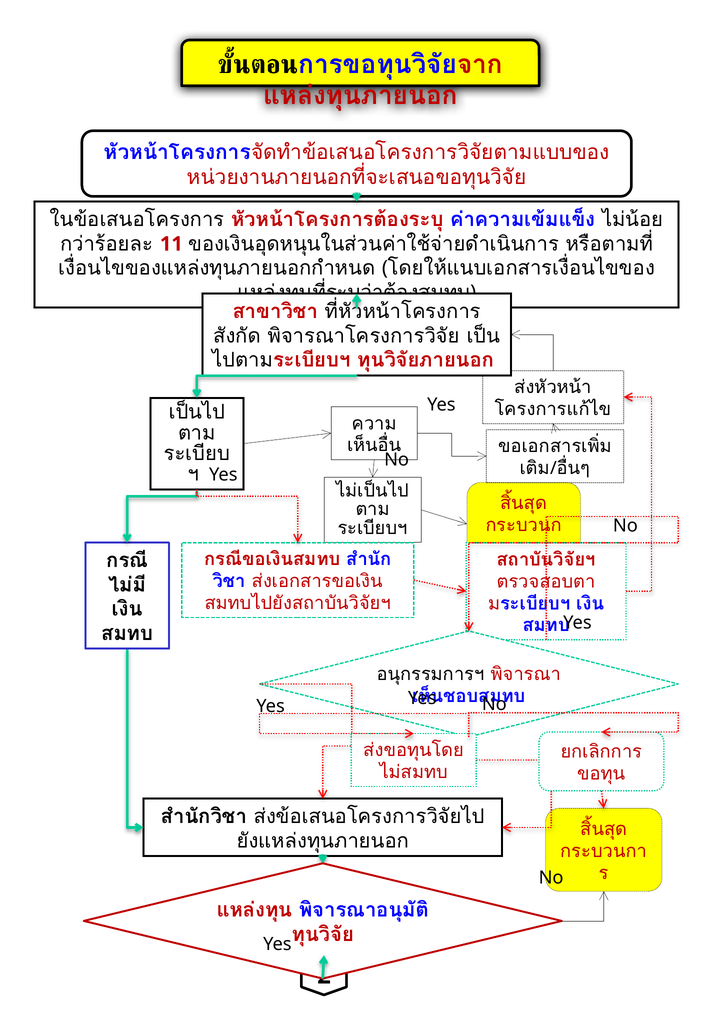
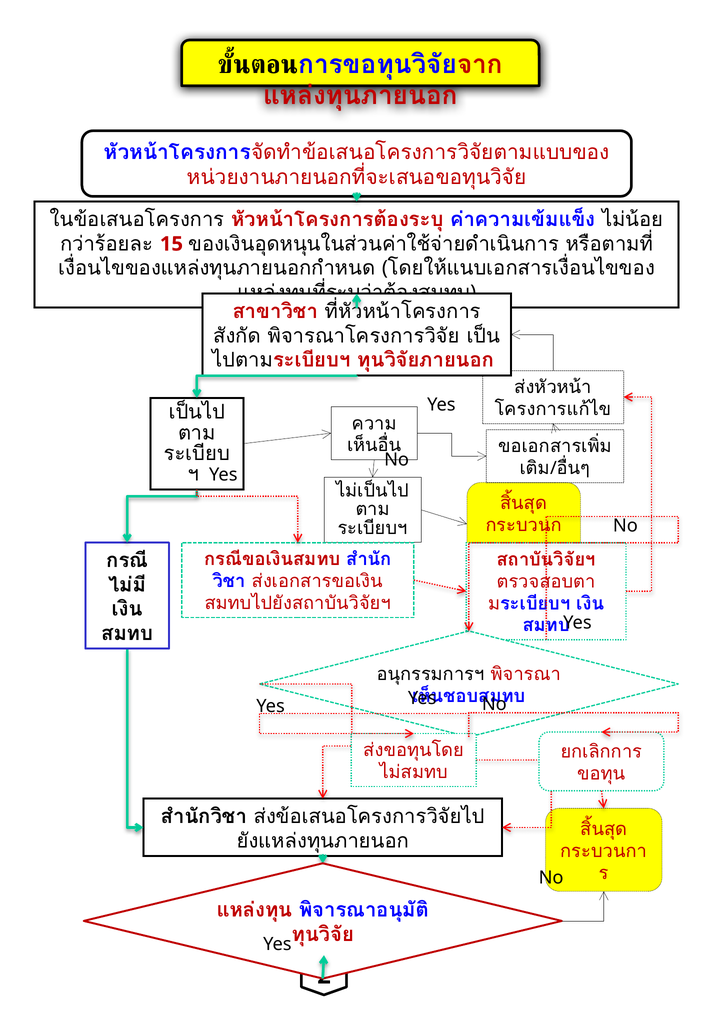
11: 11 -> 15 (171, 244)
